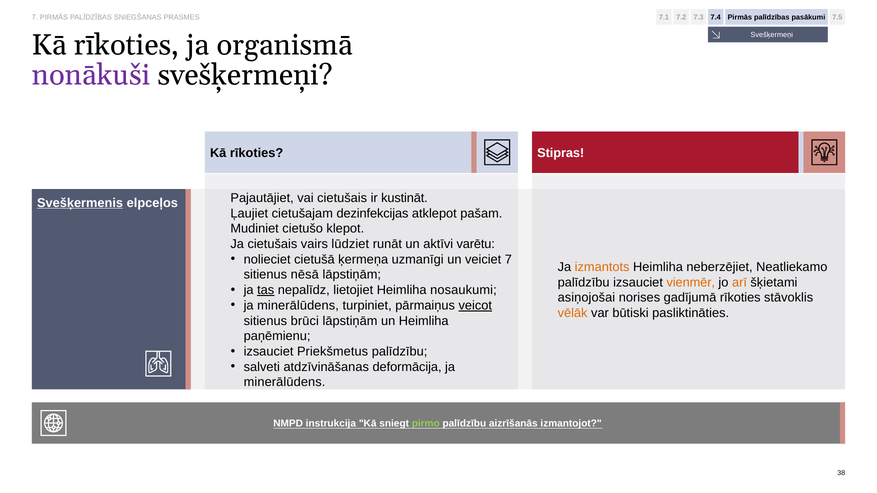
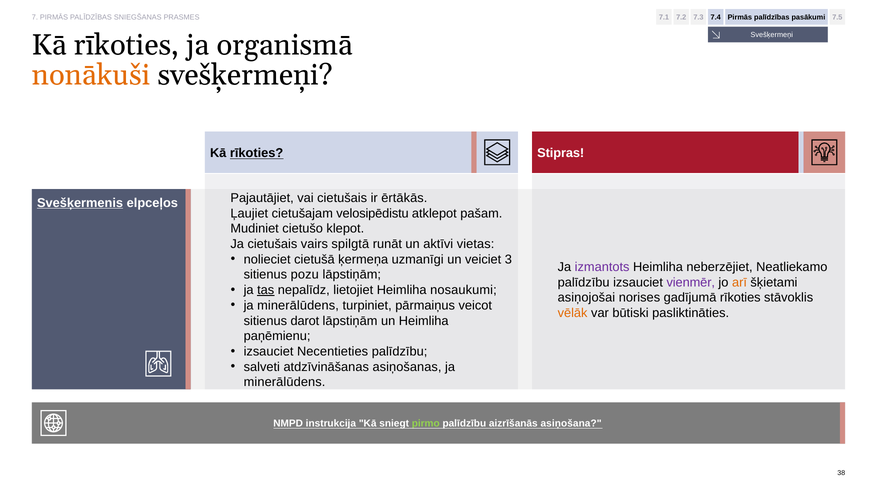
nonākuši colour: purple -> orange (91, 75)
rīkoties underline: none -> present (257, 153)
kustināt: kustināt -> ērtākās (404, 198)
dezinfekcijas: dezinfekcijas -> velosipēdistu (373, 214)
lūdziet: lūdziet -> spilgtā (350, 244)
varētu: varētu -> vietas (476, 244)
veiciet 7: 7 -> 3 (508, 260)
izmantots colour: orange -> purple (602, 267)
nēsā: nēsā -> pozu (305, 275)
vienmēr colour: orange -> purple (691, 283)
veicot underline: present -> none (475, 306)
brūci: brūci -> darot (305, 321)
Priekšmetus: Priekšmetus -> Necentieties (333, 352)
deformācija: deformācija -> asiņošanas (407, 367)
izmantojot: izmantojot -> asiņošana (571, 424)
